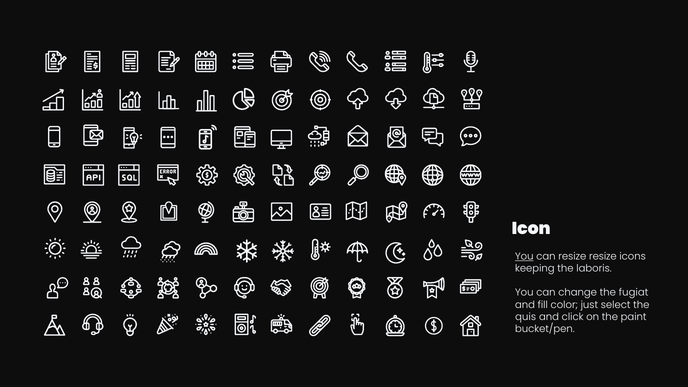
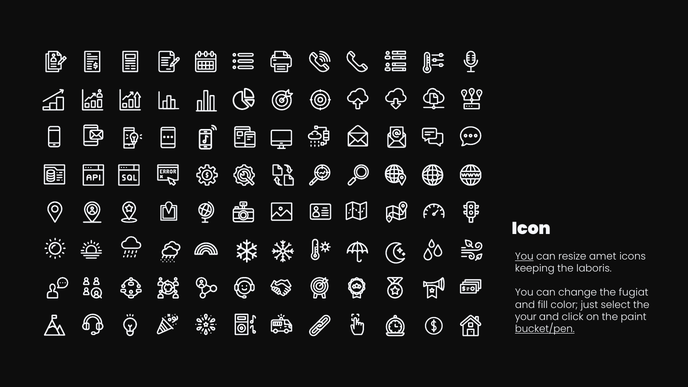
resize resize: resize -> amet (603, 257)
quis: quis -> your (526, 317)
bucket/pen underline: none -> present (545, 329)
